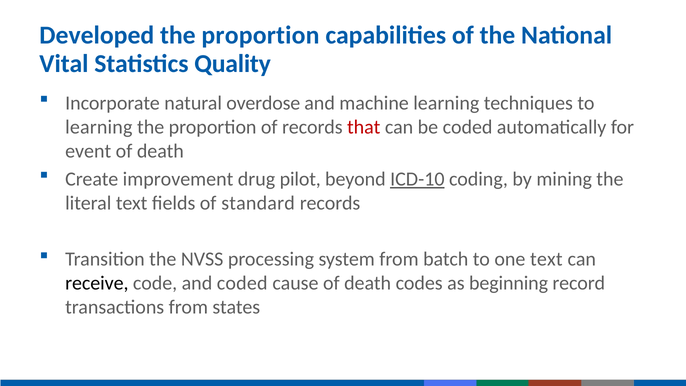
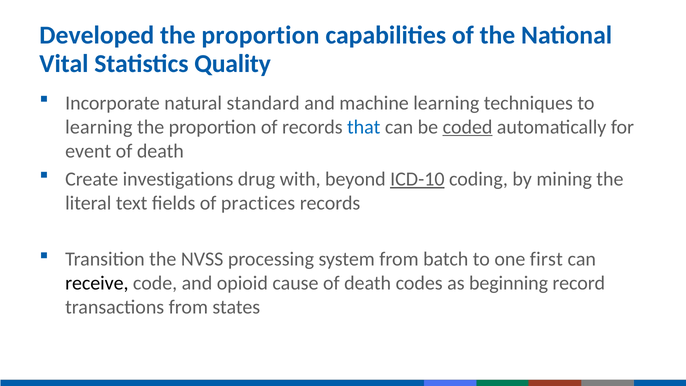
overdose: overdose -> standard (263, 103)
that colour: red -> blue (364, 127)
coded underline: none -> present (468, 127)
improvement: improvement -> investigations (178, 179)
pilot: pilot -> with (300, 179)
standard: standard -> practices (258, 203)
one text: text -> first (546, 259)
and coded: coded -> opioid (242, 283)
